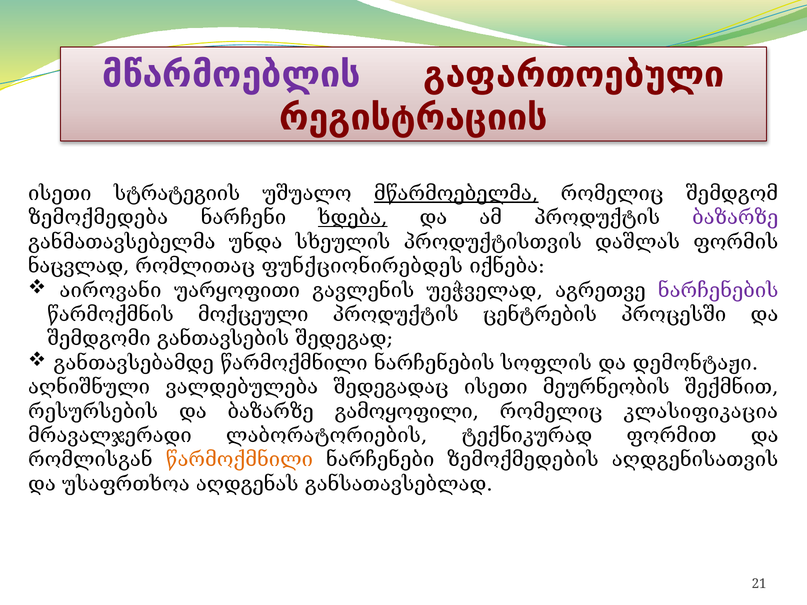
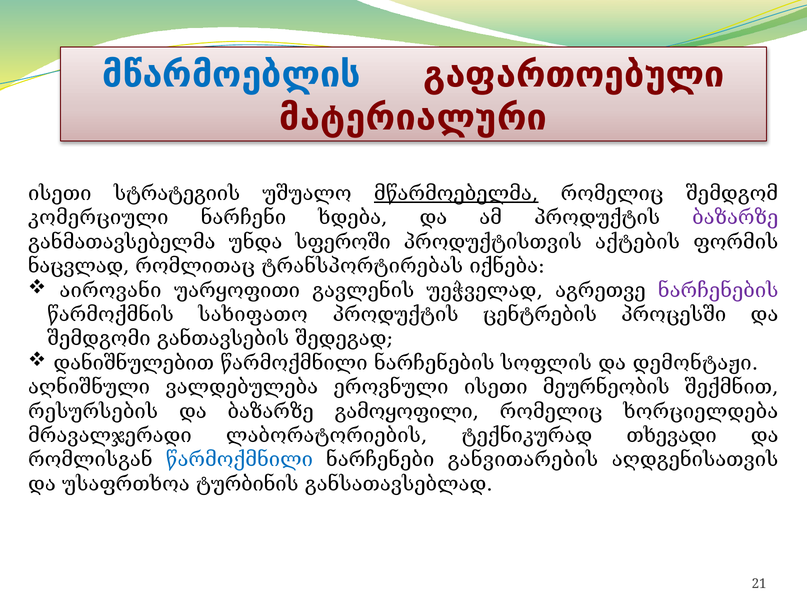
მწარმოებლის colour: purple -> blue (232, 75)
რეგისტრაციის: რეგისტრაციის -> მატერიალური (413, 118)
ზემოქმედება: ზემოქმედება -> კომერციული (98, 218)
ხდება underline: present -> none (353, 218)
სხეულის: სხეულის -> სფეროში (343, 242)
დაშლას: დაშლას -> აქტების (637, 242)
ფუნქციონირებდეს: ფუნქციონირებდეს -> ტრანსპორტირებას (362, 266)
მოქცეული: მოქცეული -> სახიფათო (253, 315)
განთავსებამდე: განთავსებამდე -> დანიშნულებით (134, 363)
შედეგადაც: შედეგადაც -> ეროვნული (391, 387)
კლასიფიკაცია: კლასიფიკაცია -> ხორციელდება (701, 412)
ფორმით: ფორმით -> თხევადი (672, 436)
წარმოქმნილი colour: orange -> blue (239, 460)
ზემოქმედების: ზემოქმედების -> განვითარების (523, 460)
აღდგენას: აღდგენას -> ტურბინის (247, 484)
